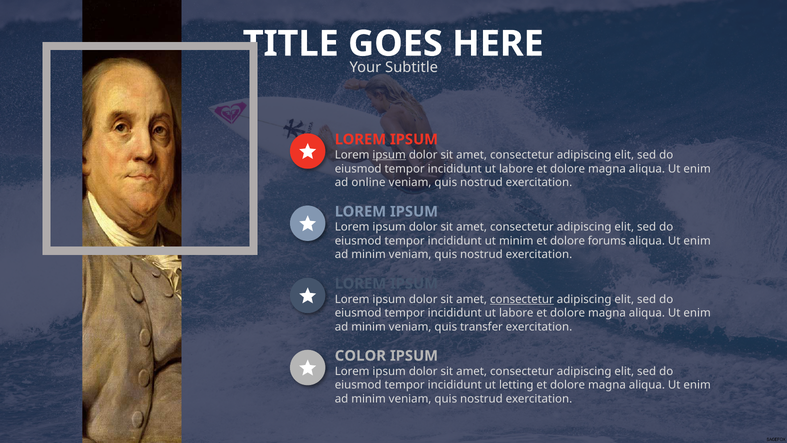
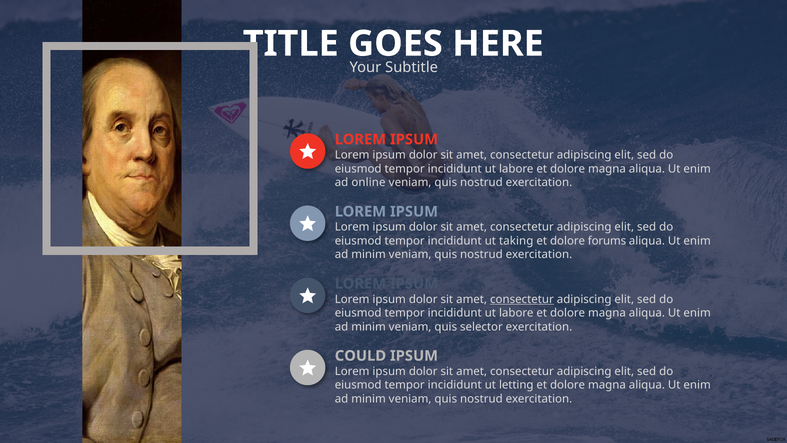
ipsum underline: present -> none (389, 155)
ut minim: minim -> taking (516, 241)
transfer: transfer -> selector (481, 327)
COLOR: COLOR -> COULD (360, 356)
